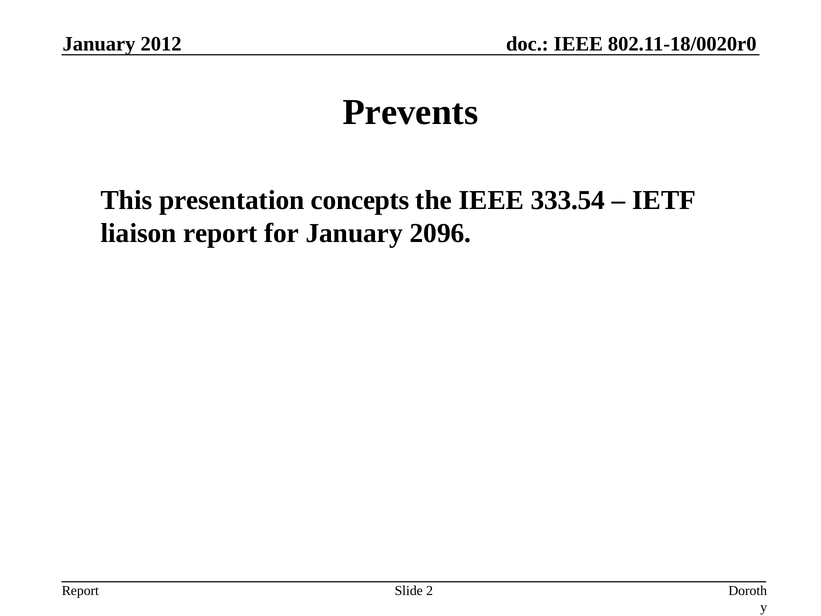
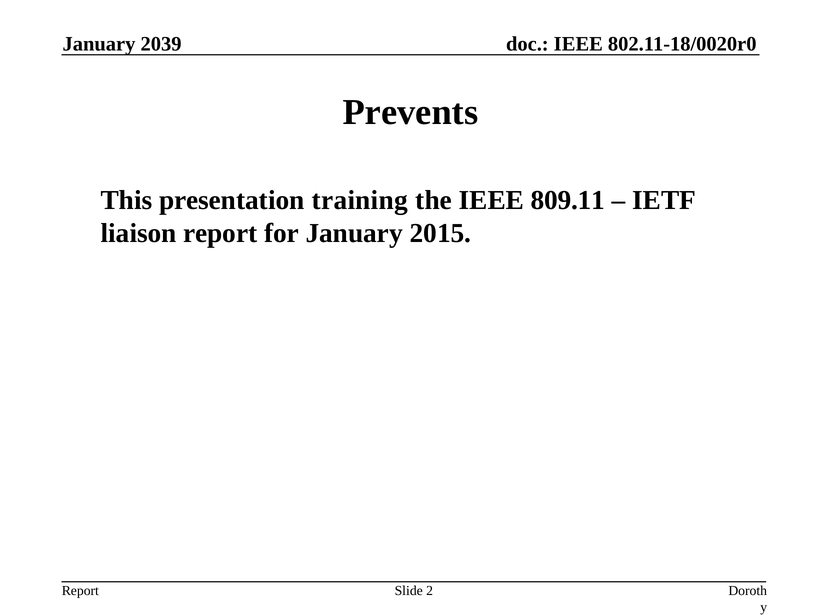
2012: 2012 -> 2039 (161, 44)
concepts: concepts -> training (360, 200)
333.54: 333.54 -> 809.11 (568, 200)
2096: 2096 -> 2015 (440, 233)
